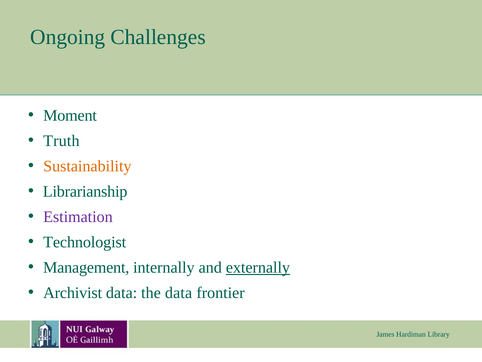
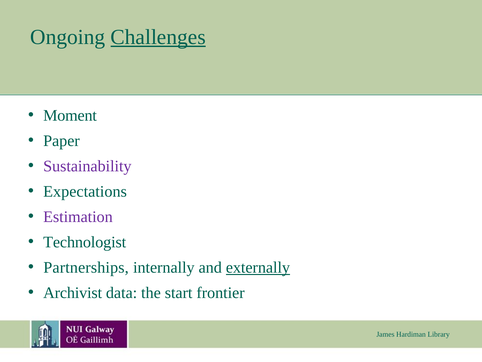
Challenges underline: none -> present (158, 37)
Truth: Truth -> Paper (61, 141)
Sustainability colour: orange -> purple (87, 166)
Librarianship: Librarianship -> Expectations (85, 191)
Management: Management -> Partnerships (86, 267)
the data: data -> start (179, 292)
